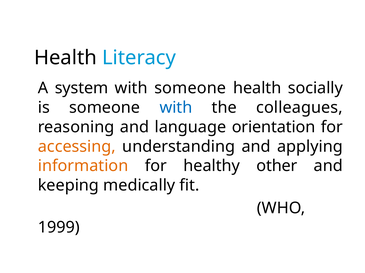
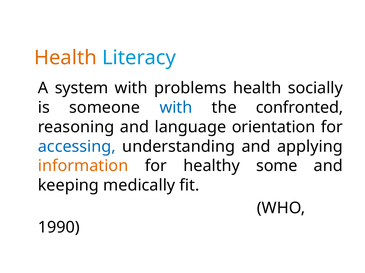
Health colour: black -> orange (65, 58)
with someone: someone -> problems (190, 88)
colleagues: colleagues -> confronted (300, 108)
accessing colour: orange -> blue (77, 147)
other: other -> some (277, 166)
1999: 1999 -> 1990 (59, 228)
